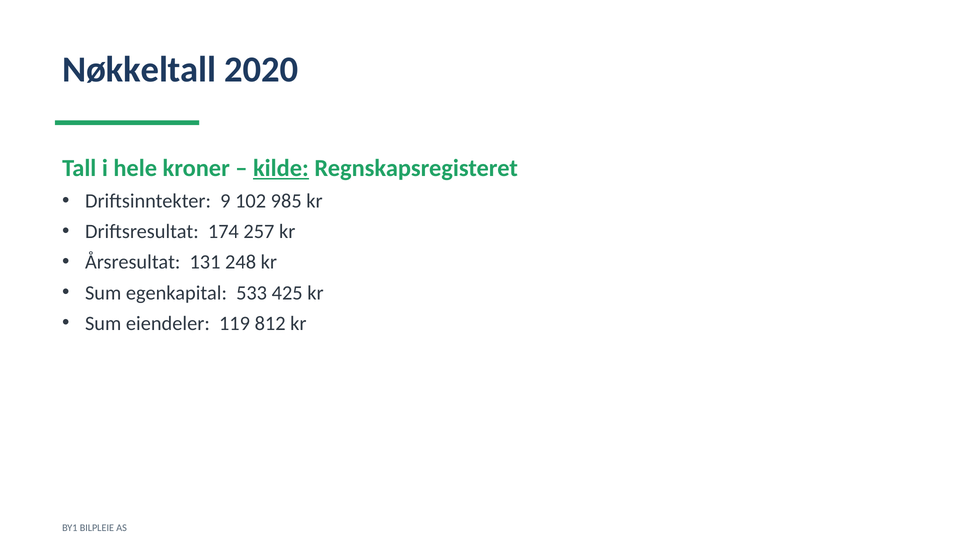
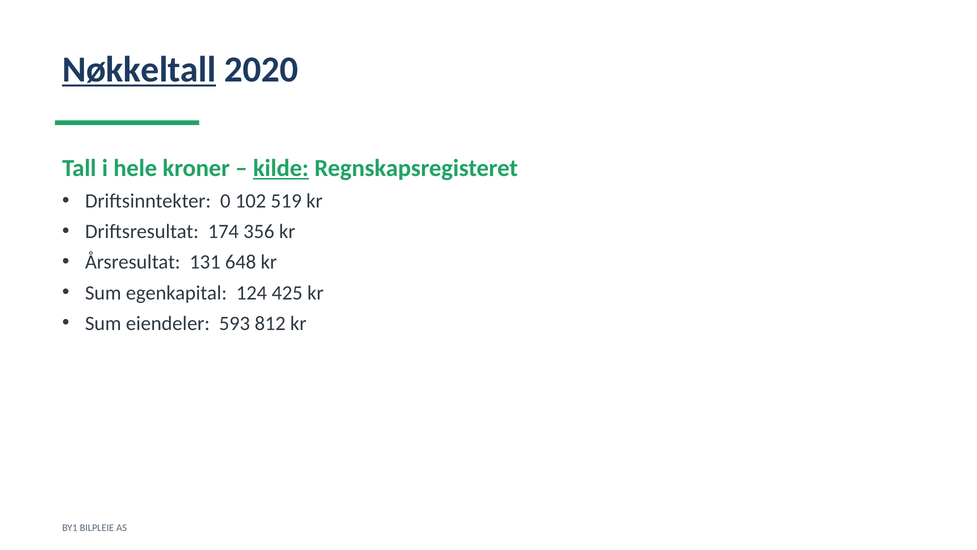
Nøkkeltall underline: none -> present (139, 70)
9: 9 -> 0 (225, 201)
985: 985 -> 519 (286, 201)
257: 257 -> 356 (259, 231)
248: 248 -> 648 (241, 262)
533: 533 -> 124 (252, 293)
119: 119 -> 593 (235, 323)
